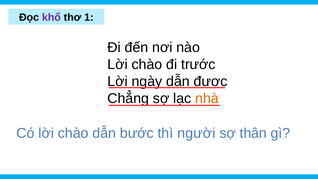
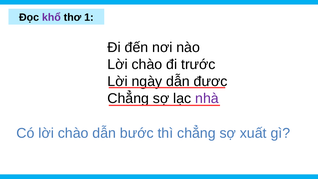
nhà colour: orange -> purple (207, 98)
thì người: người -> chẳng (196, 133)
thân: thân -> xuất (253, 133)
